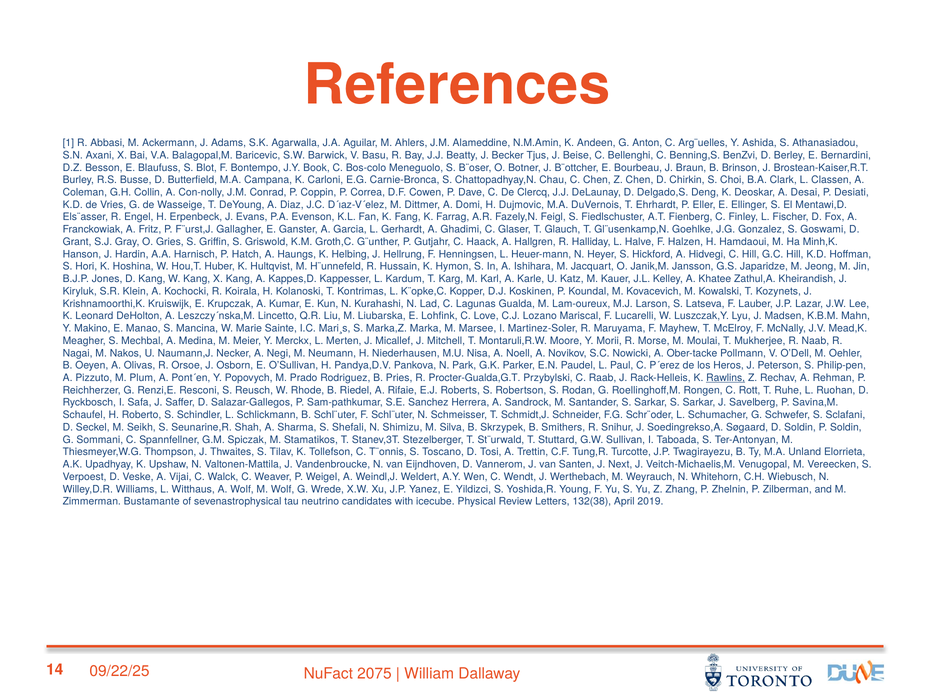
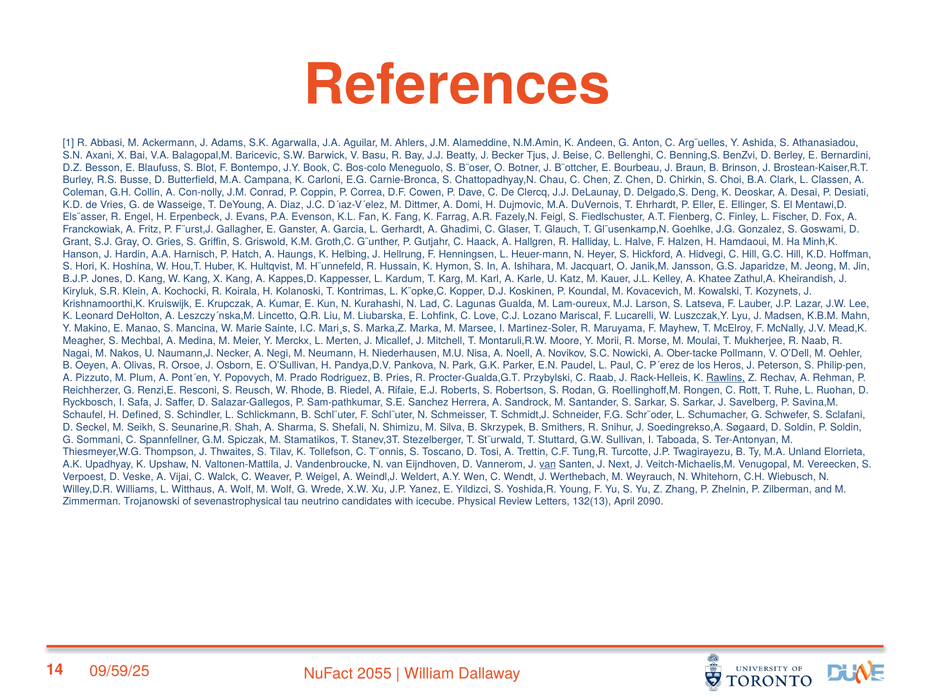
Roberto: Roberto -> Defined (142, 415)
van underline: none -> present (548, 465)
Bustamante: Bustamante -> Trojanowski (152, 502)
132(38: 132(38 -> 132(13 (592, 502)
2019: 2019 -> 2090 (650, 502)
09/22/25: 09/22/25 -> 09/59/25 (119, 672)
2075: 2075 -> 2055 (374, 674)
